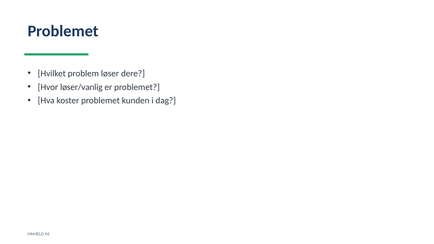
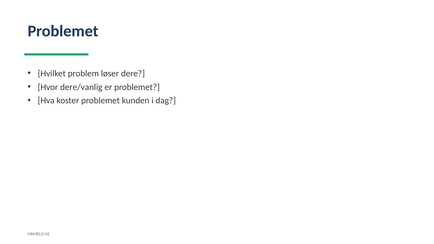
løser/vanlig: løser/vanlig -> dere/vanlig (81, 87)
